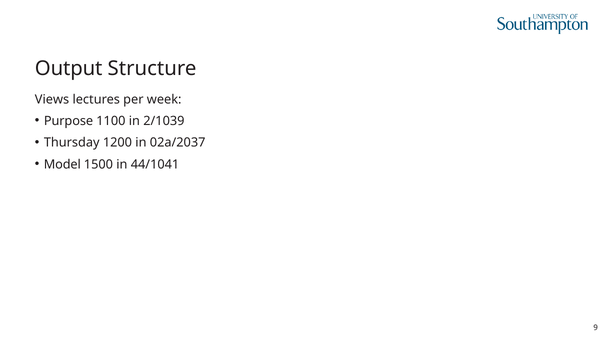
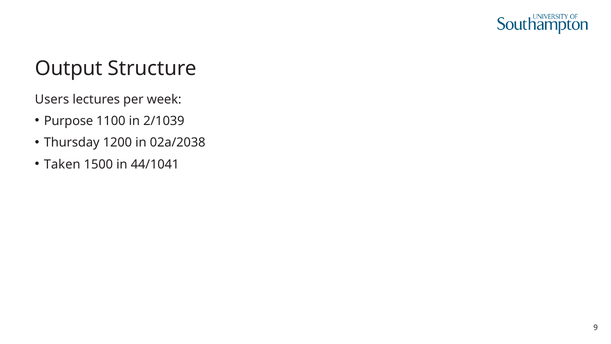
Views: Views -> Users (52, 99)
02a/2037: 02a/2037 -> 02a/2038 (178, 143)
Model: Model -> Taken (62, 164)
